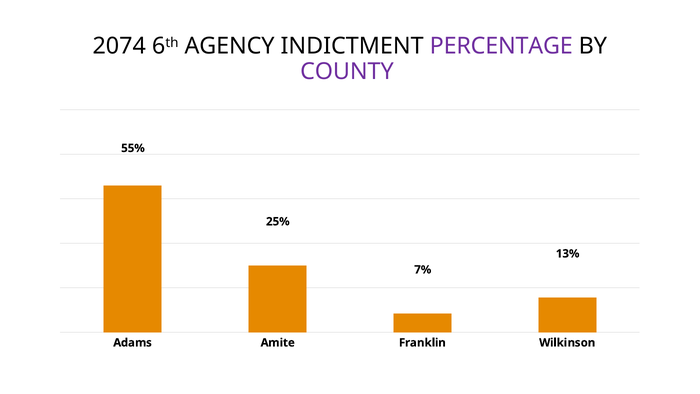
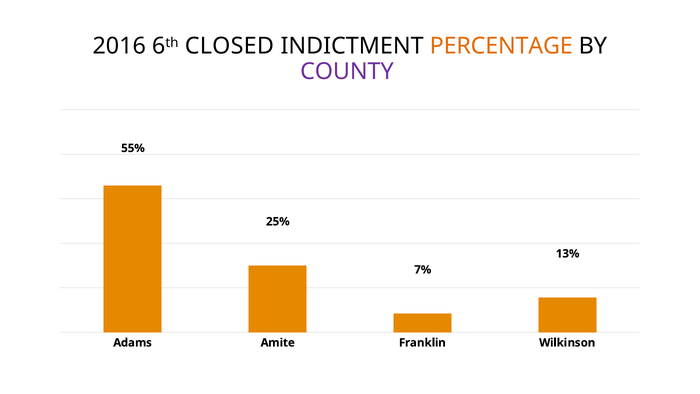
2074: 2074 -> 2016 (119, 46)
AGENCY: AGENCY -> CLOSED (229, 46)
PERCENTAGE colour: purple -> orange (501, 46)
